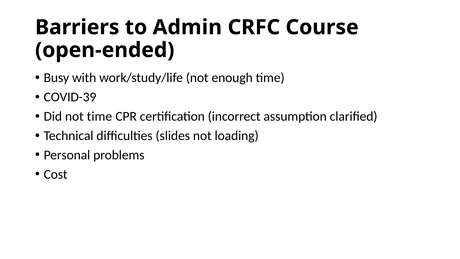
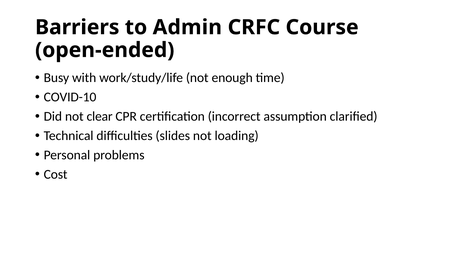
COVID-39: COVID-39 -> COVID-10 (70, 97)
not time: time -> clear (100, 116)
